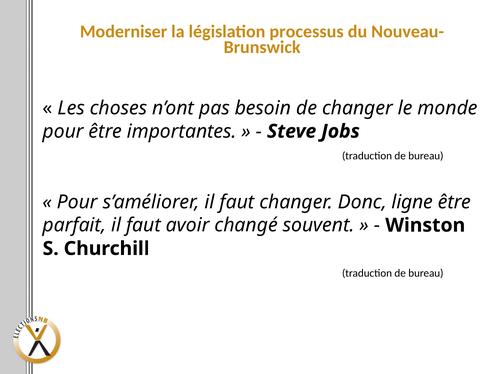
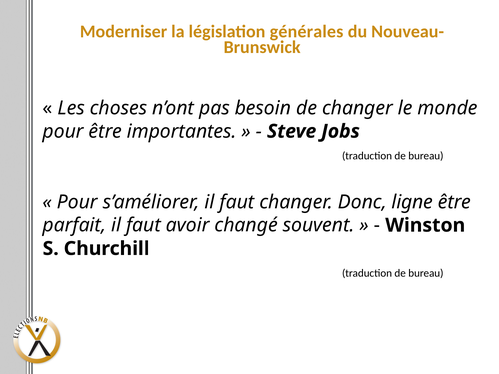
processus: processus -> générales (307, 32)
